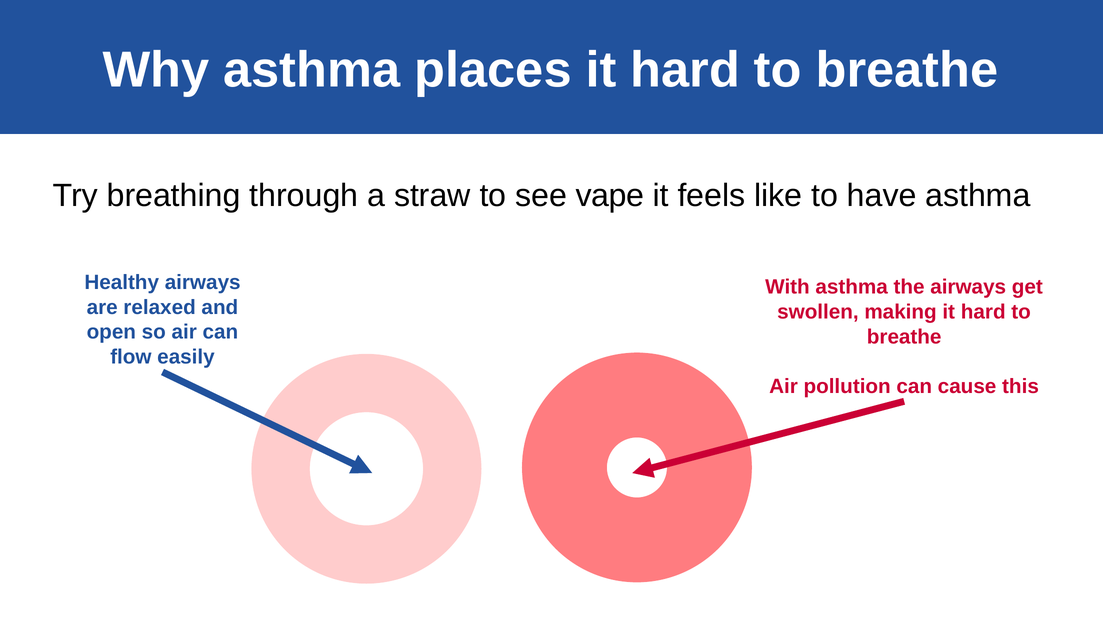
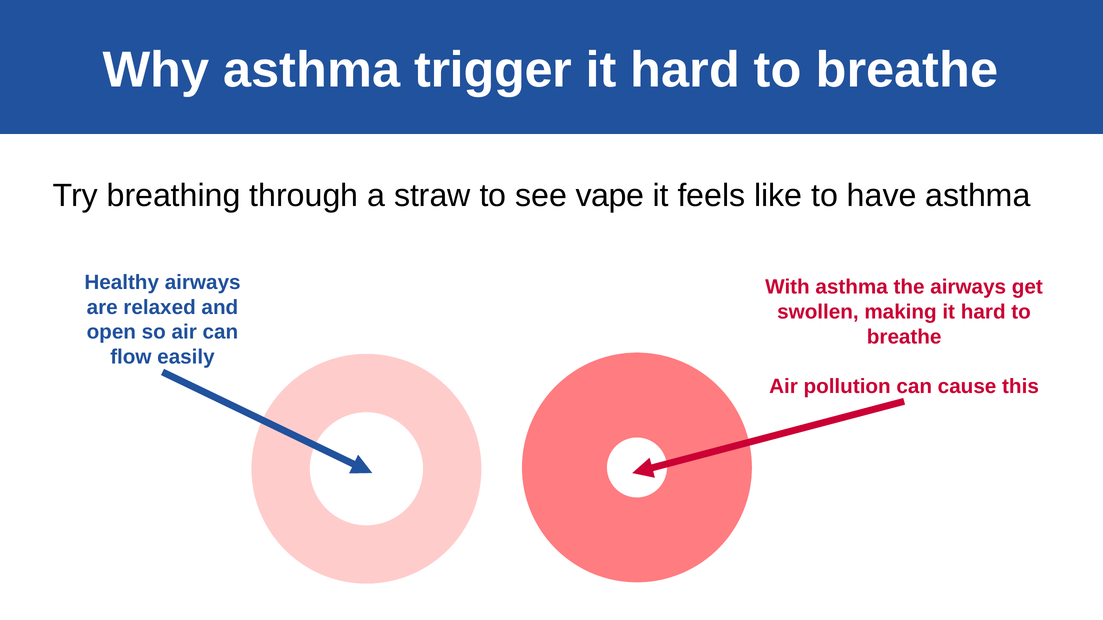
places: places -> trigger (493, 70)
